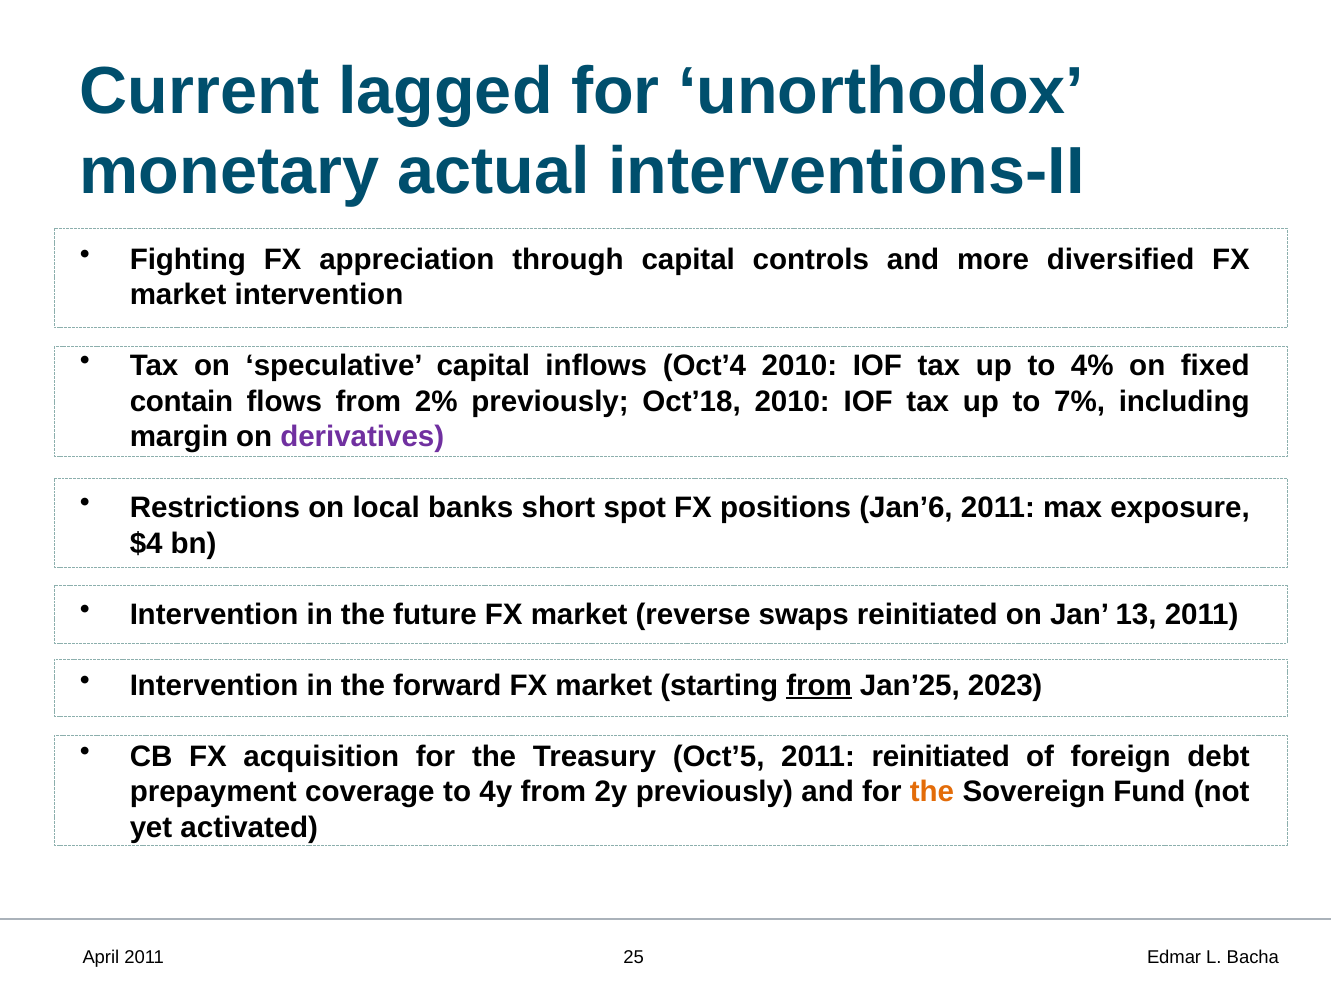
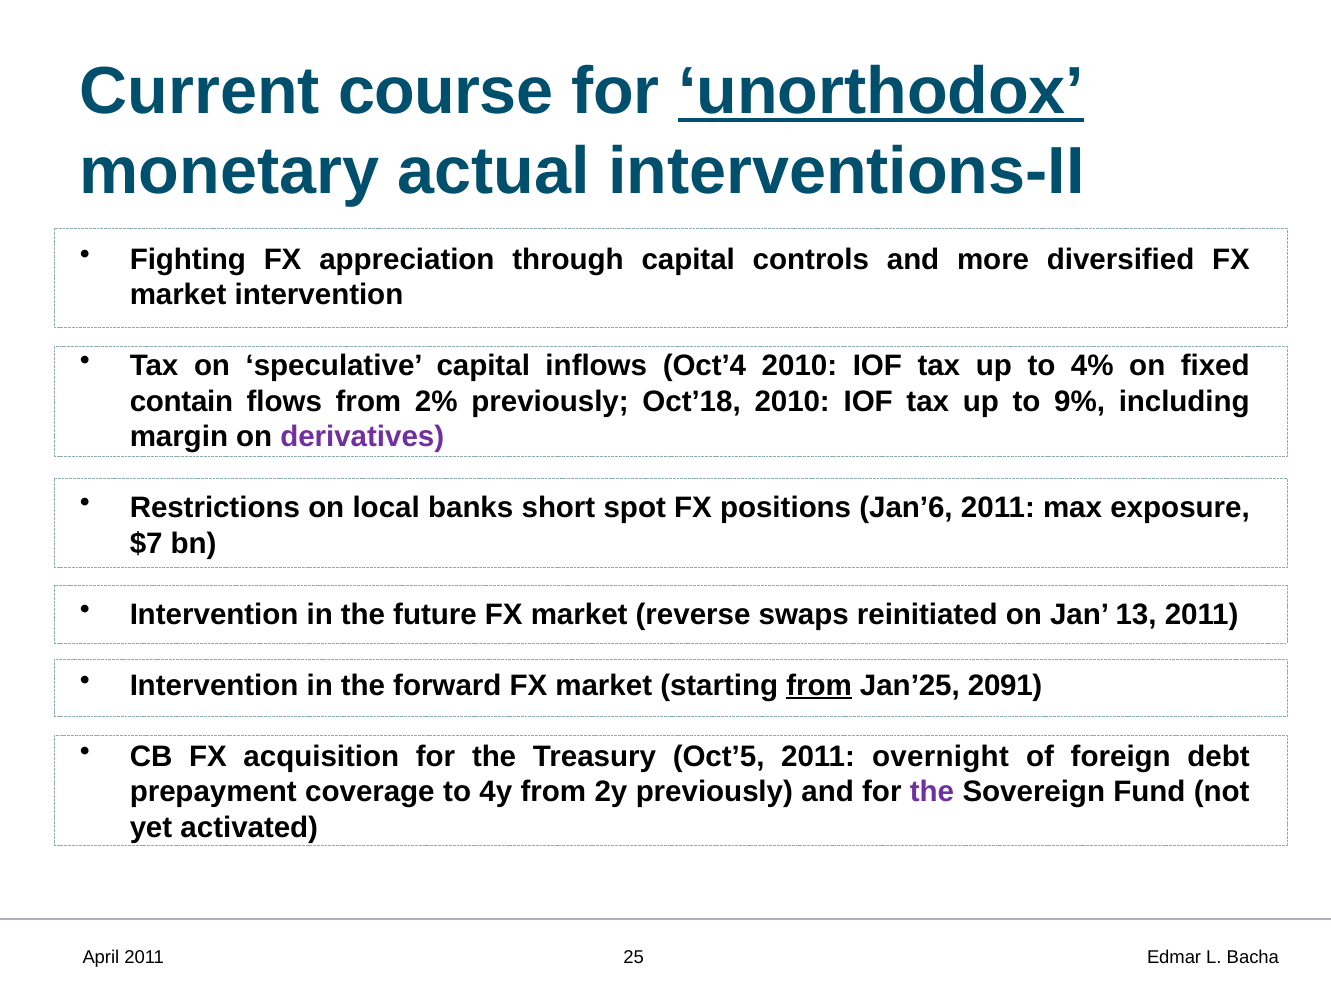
lagged: lagged -> course (446, 91)
unorthodox underline: none -> present (881, 91)
7%: 7% -> 9% (1080, 401)
$4: $4 -> $7 (146, 543)
2023: 2023 -> 2091 (1005, 685)
2011 reinitiated: reinitiated -> overnight (940, 756)
the colour: orange -> purple (932, 792)
